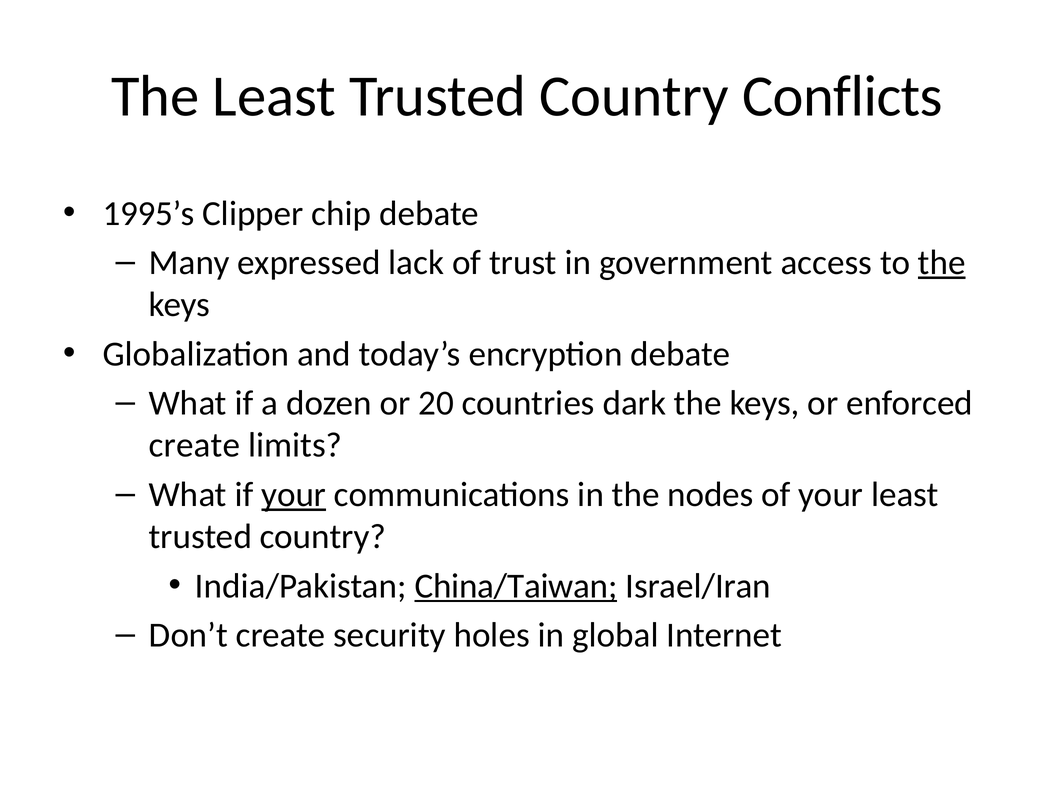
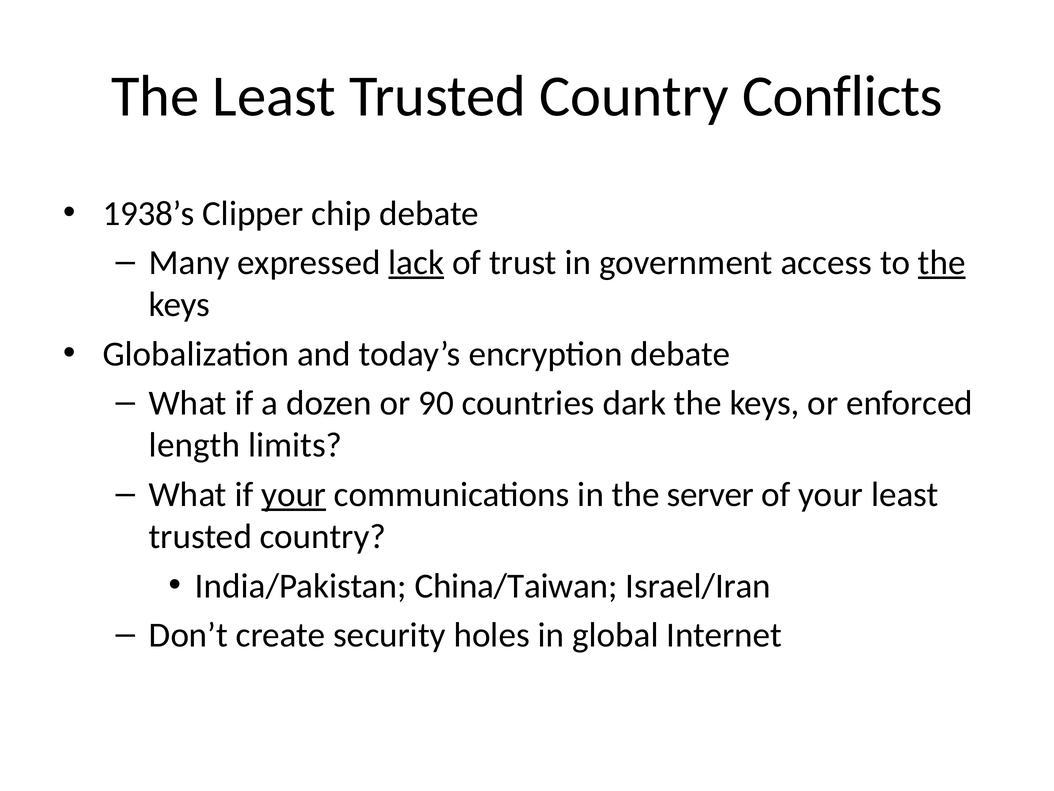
1995’s: 1995’s -> 1938’s (149, 213)
lack underline: none -> present (416, 262)
20: 20 -> 90 (436, 403)
create: create -> length (195, 445)
nodes: nodes -> server (711, 494)
China/Taiwan underline: present -> none (516, 586)
